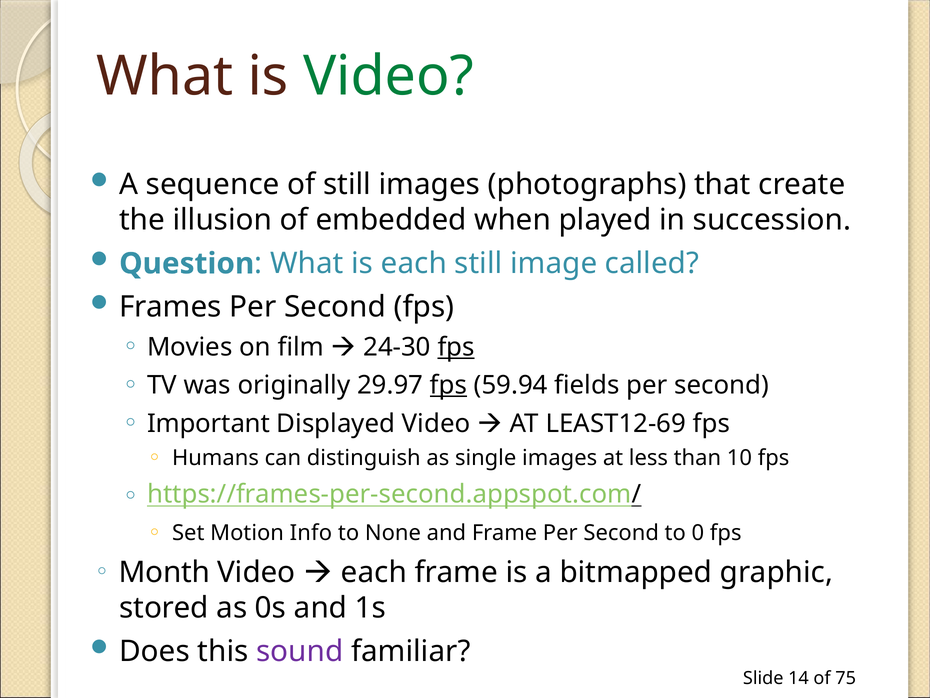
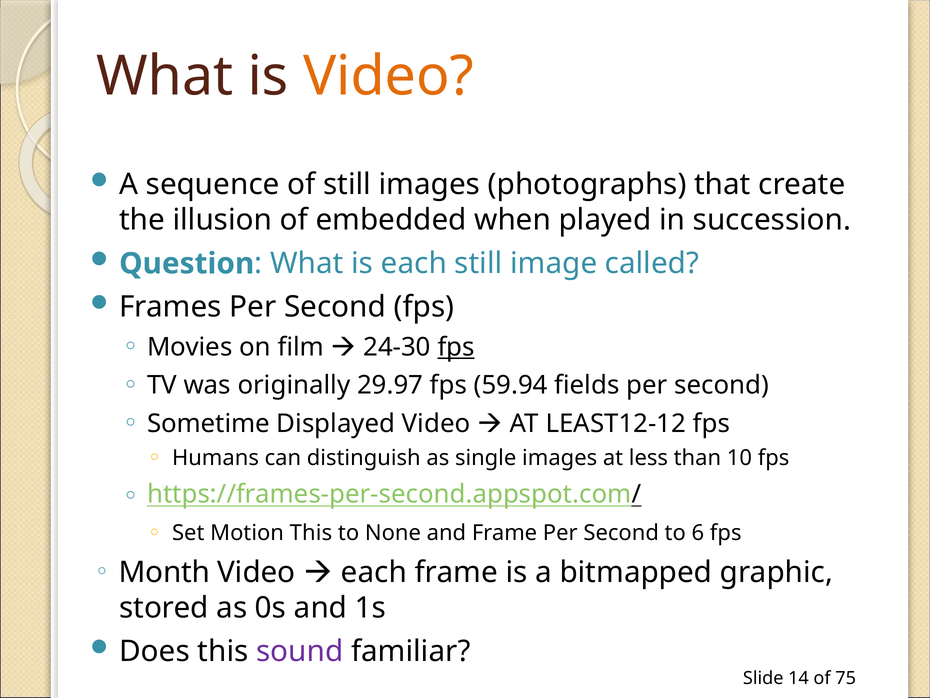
Video colour: green -> orange (388, 77)
fps underline: present -> none (448, 385)
Important: Important -> Sometime (208, 423)
LEAST12-69: LEAST12-69 -> LEAST12-12 (616, 423)
Motion Info: Info -> This (311, 533)
0: 0 -> 6 (698, 533)
